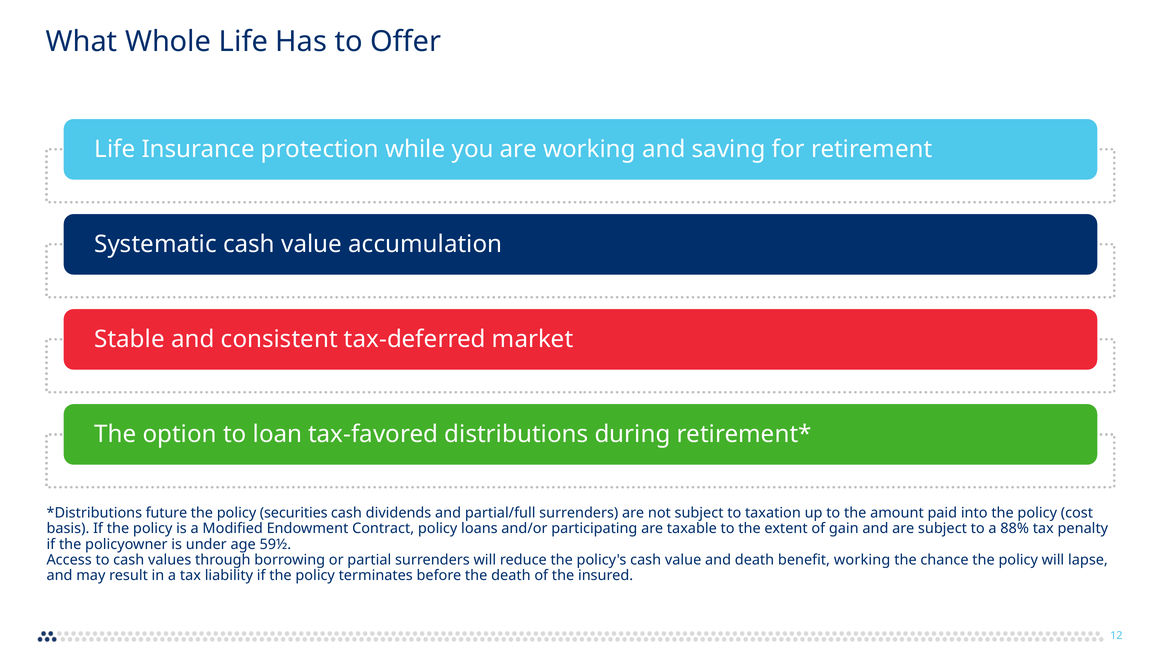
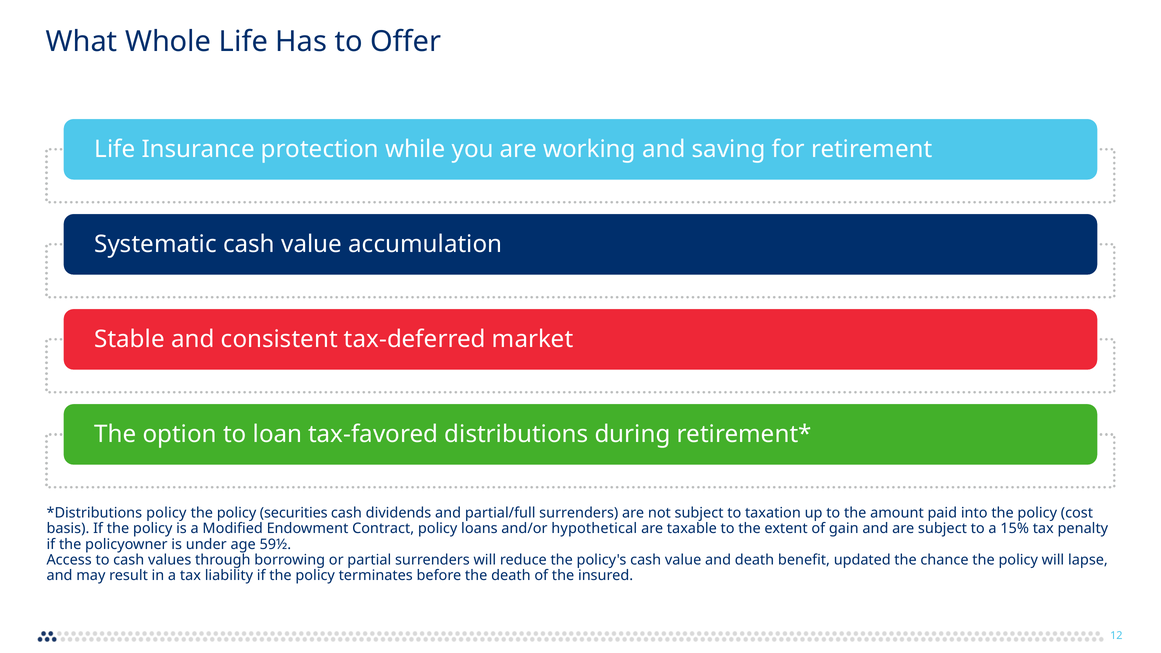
future: future -> policy (166, 513)
participating: participating -> hypothetical (594, 529)
88%: 88% -> 15% (1015, 529)
benefit working: working -> updated (862, 560)
